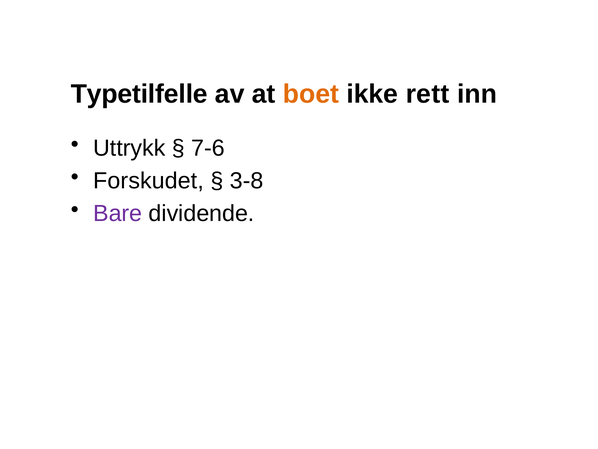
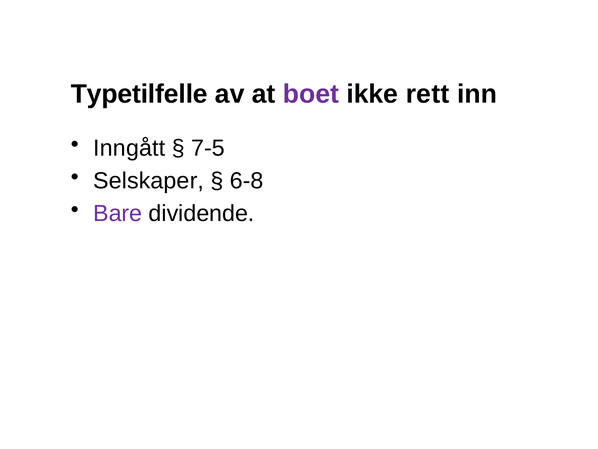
boet colour: orange -> purple (311, 94)
Uttrykk: Uttrykk -> Inngått (129, 148)
7-6: 7-6 -> 7-5 (208, 148)
Forskudet: Forskudet -> Selskaper (149, 181)
3-8: 3-8 -> 6-8 (247, 181)
